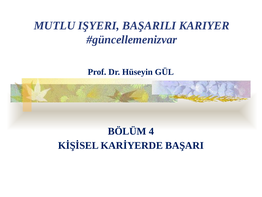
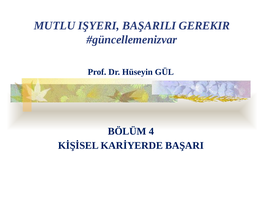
KARIYER: KARIYER -> GEREKIR (204, 26)
